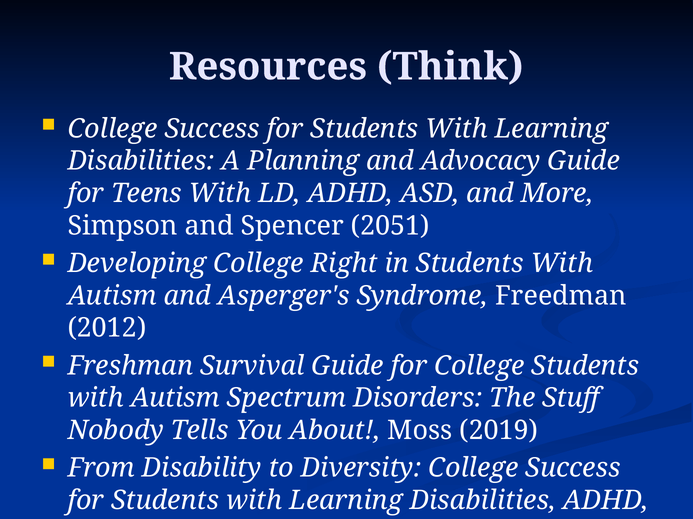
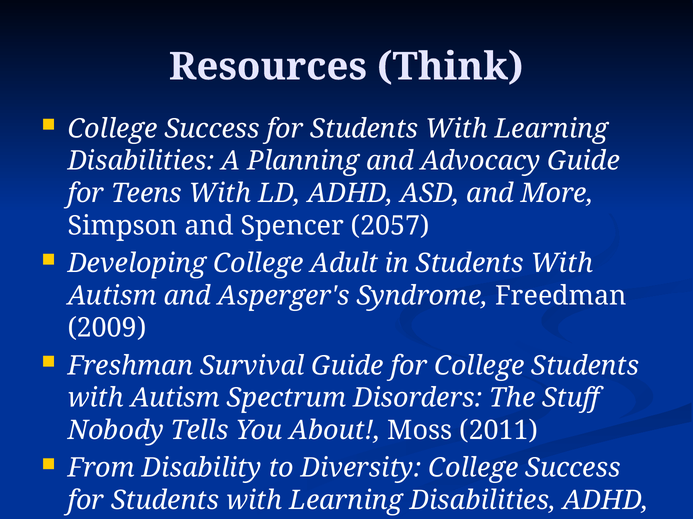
2051: 2051 -> 2057 (390, 226)
Right: Right -> Adult (344, 264)
2012: 2012 -> 2009 (107, 329)
Moss 2019: 2019 -> 2011 (499, 431)
